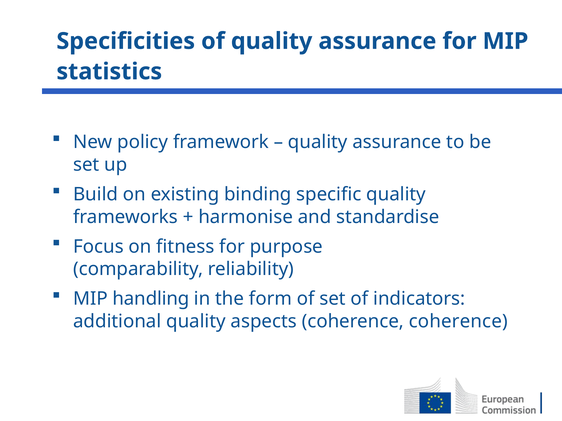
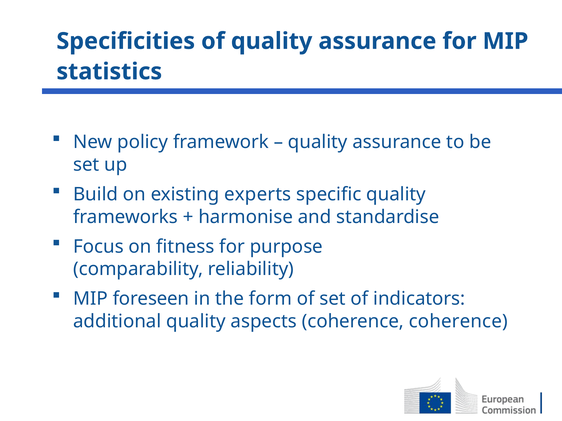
binding: binding -> experts (258, 194)
handling: handling -> foreseen (151, 299)
